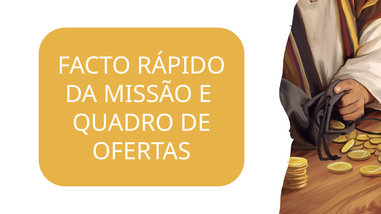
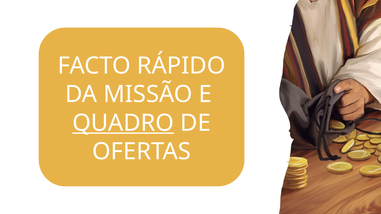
QUADRO underline: none -> present (123, 123)
